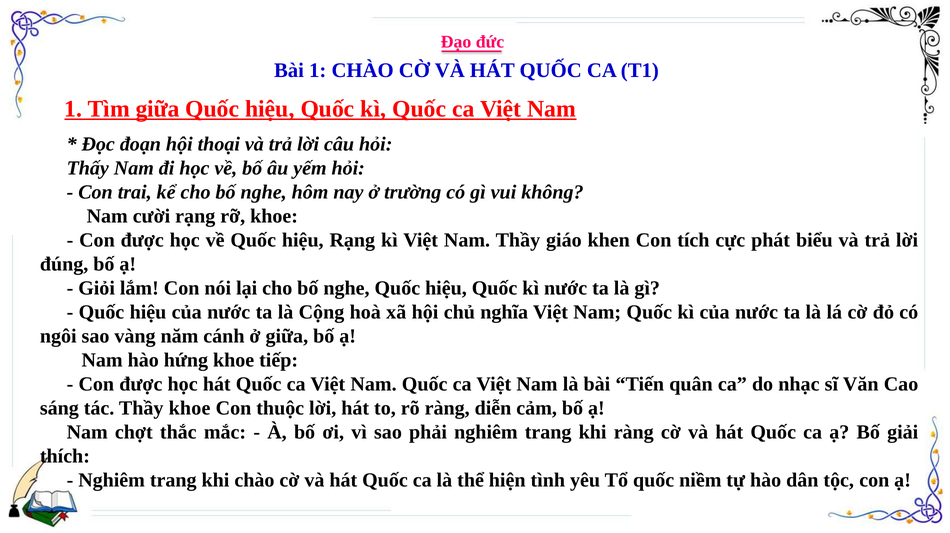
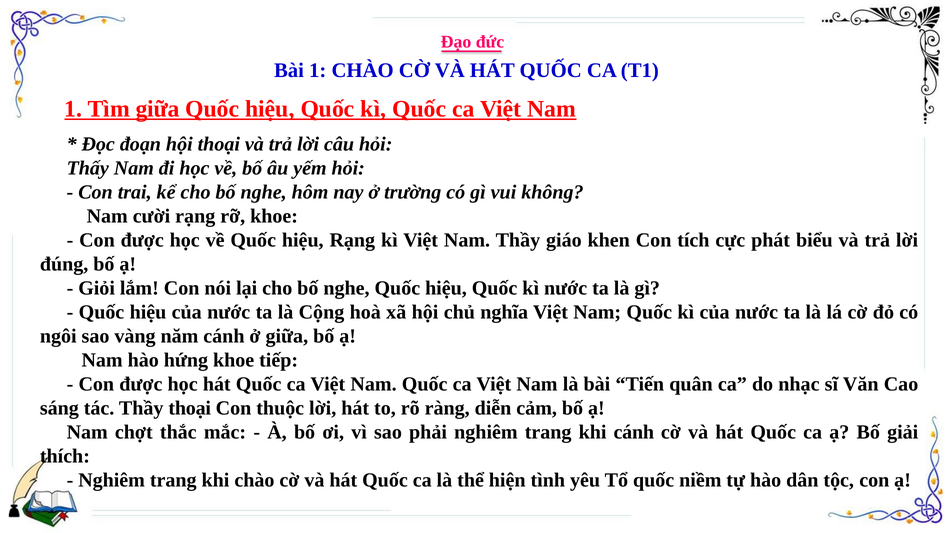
Thầy khoe: khoe -> thoại (190, 409)
khi ràng: ràng -> cánh (634, 433)
